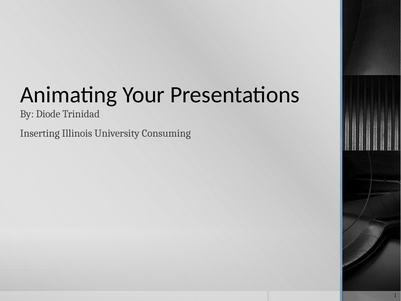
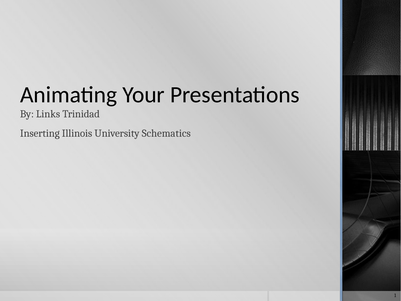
Diode: Diode -> Links (48, 114)
Consuming: Consuming -> Schematics (166, 133)
